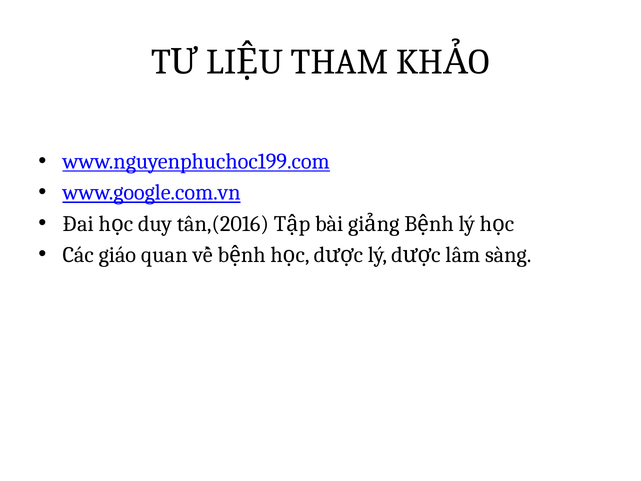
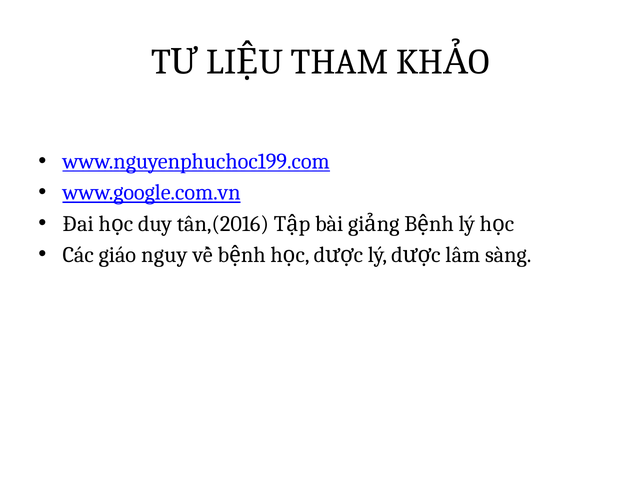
quan: quan -> nguy (164, 255)
